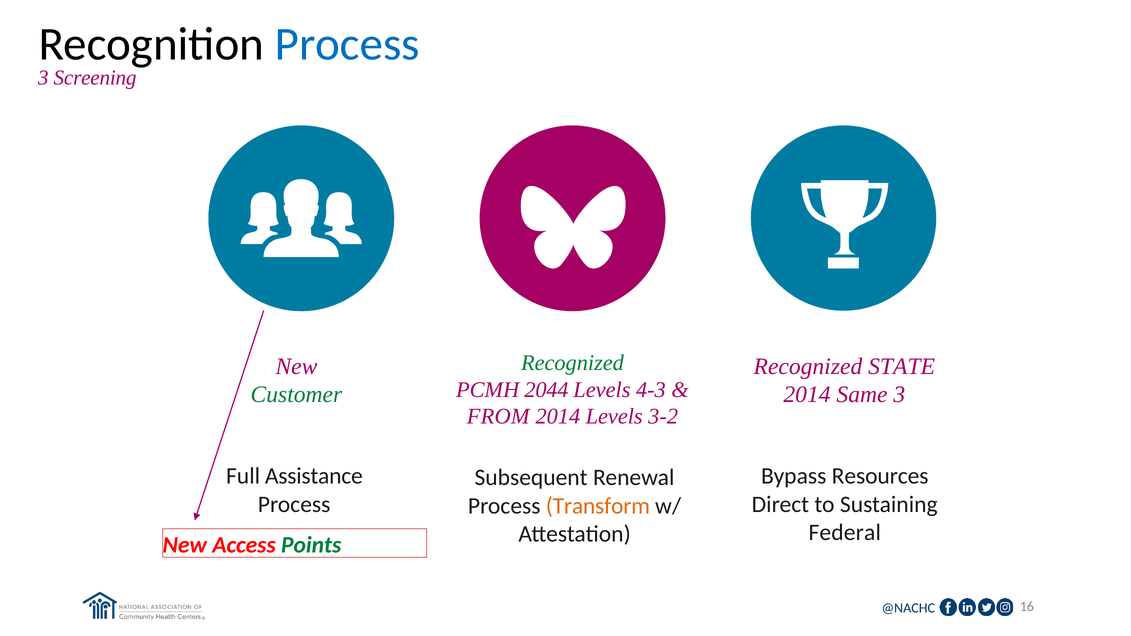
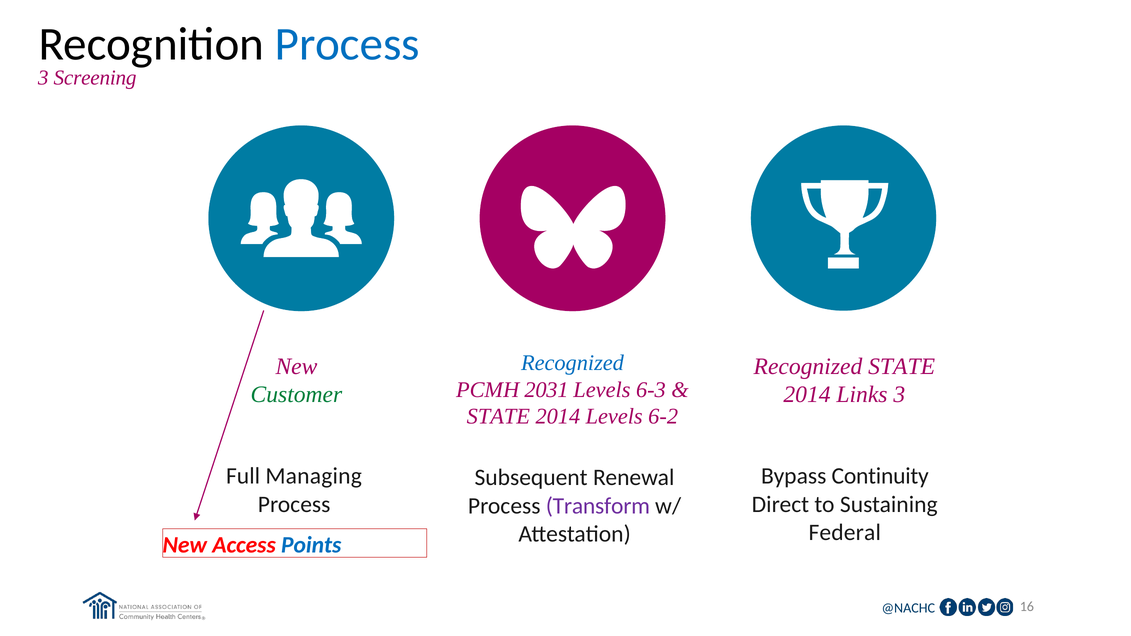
Recognized colour: green -> blue (572, 363)
2044: 2044 -> 2031 (546, 390)
4-3: 4-3 -> 6-3 (651, 390)
Same: Same -> Links (862, 395)
FROM: FROM -> STATE (498, 417)
3-2: 3-2 -> 6-2 (663, 417)
Assistance: Assistance -> Managing (314, 476)
Resources: Resources -> Continuity (880, 476)
Transform colour: orange -> purple (598, 506)
Points colour: green -> blue (311, 545)
